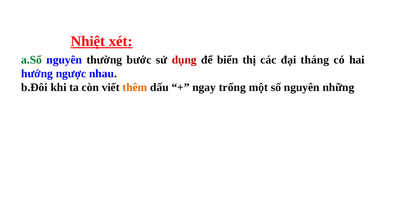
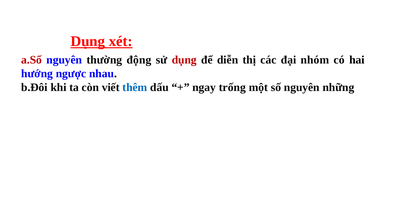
Nhiệt: Nhiệt -> Dụng (88, 41)
a.Số colour: green -> red (32, 60)
bước: bước -> động (139, 60)
biển: biển -> diễn (228, 60)
tháng: tháng -> nhóm (315, 60)
thêm colour: orange -> blue (135, 88)
